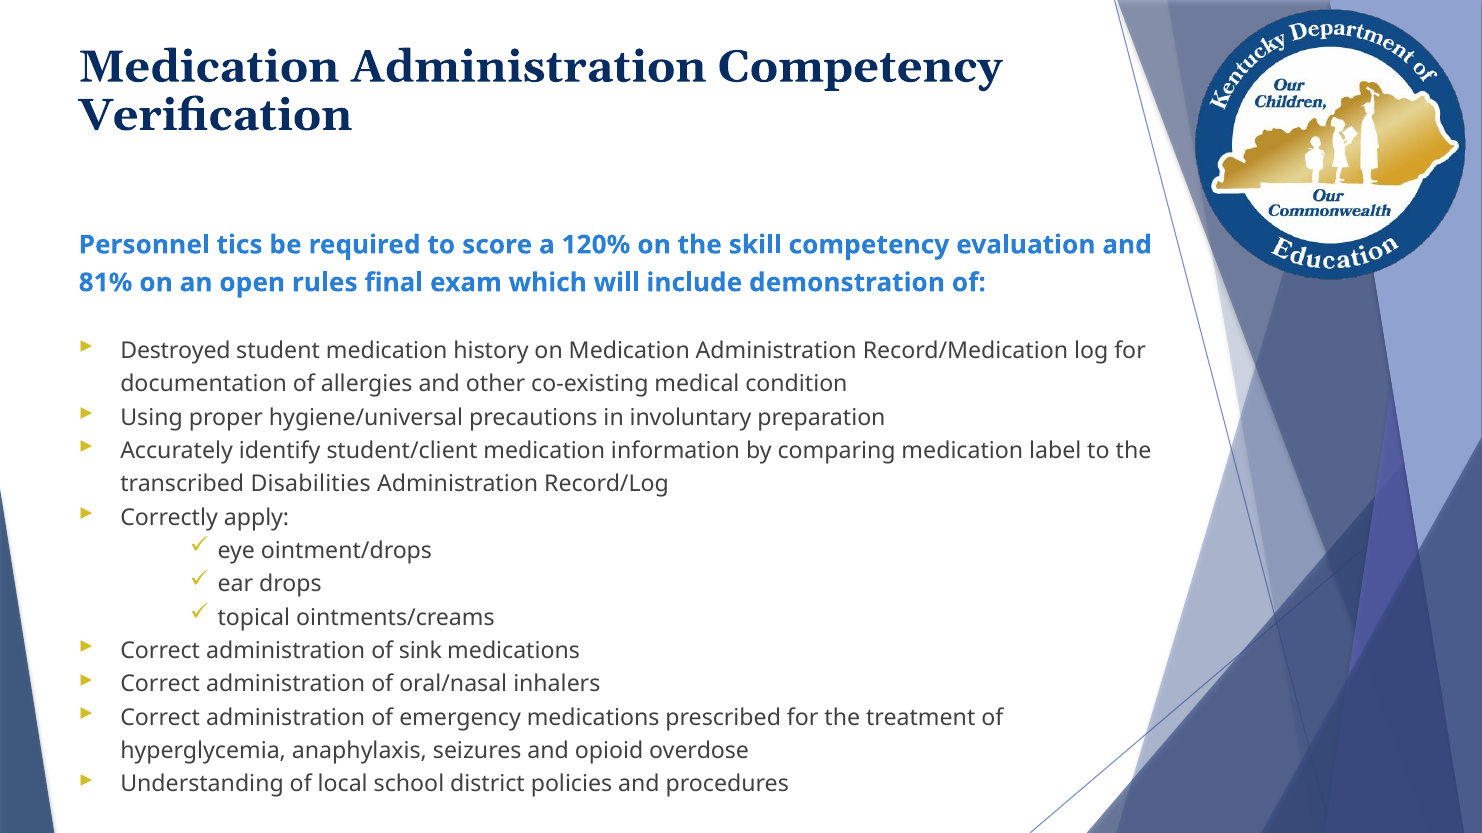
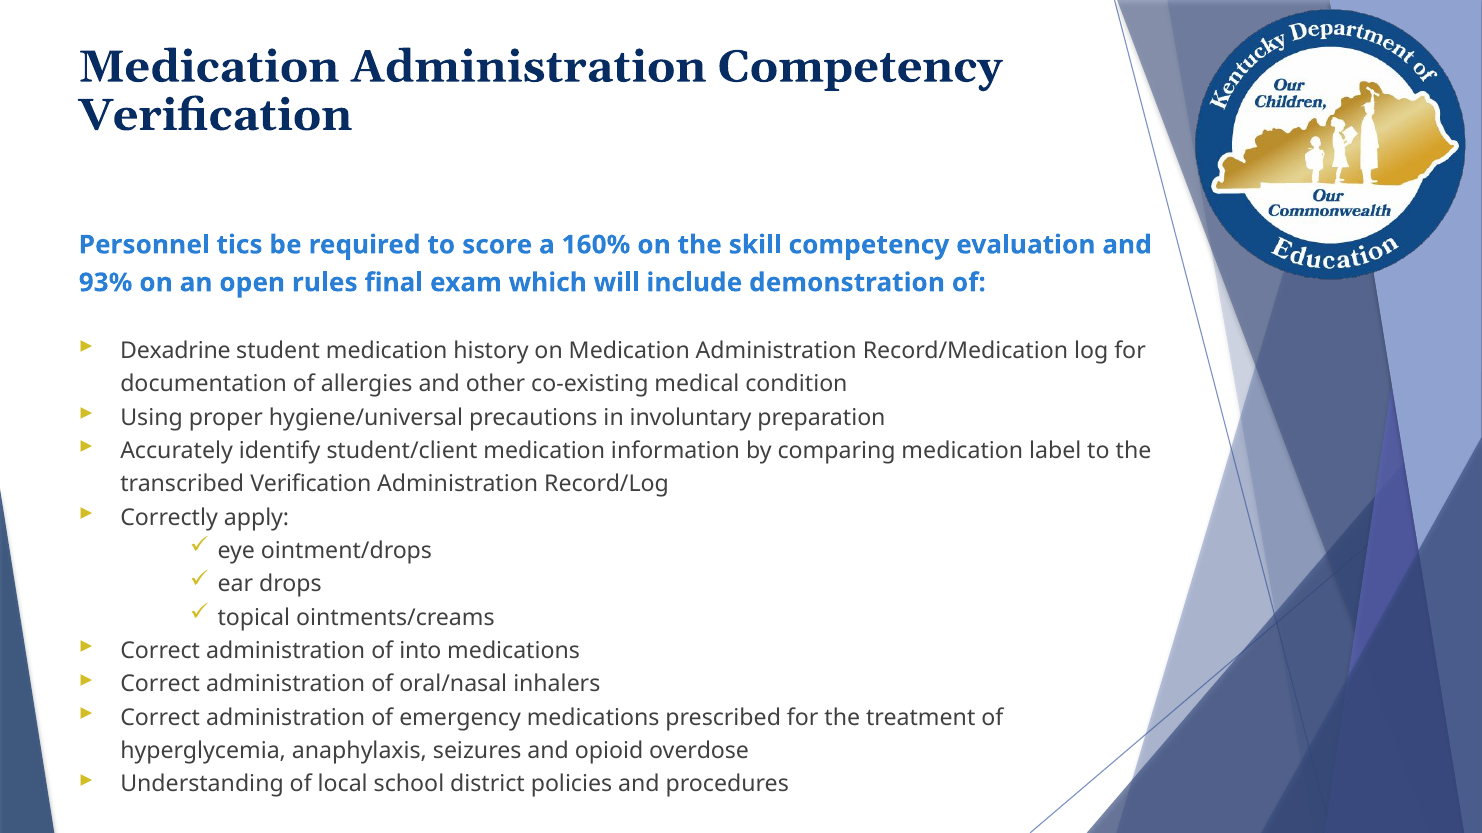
120%: 120% -> 160% (596, 245)
81%: 81% -> 93% (106, 283)
Destroyed: Destroyed -> Dexadrine (175, 351)
transcribed Disabilities: Disabilities -> Verification (311, 485)
sink: sink -> into (420, 651)
